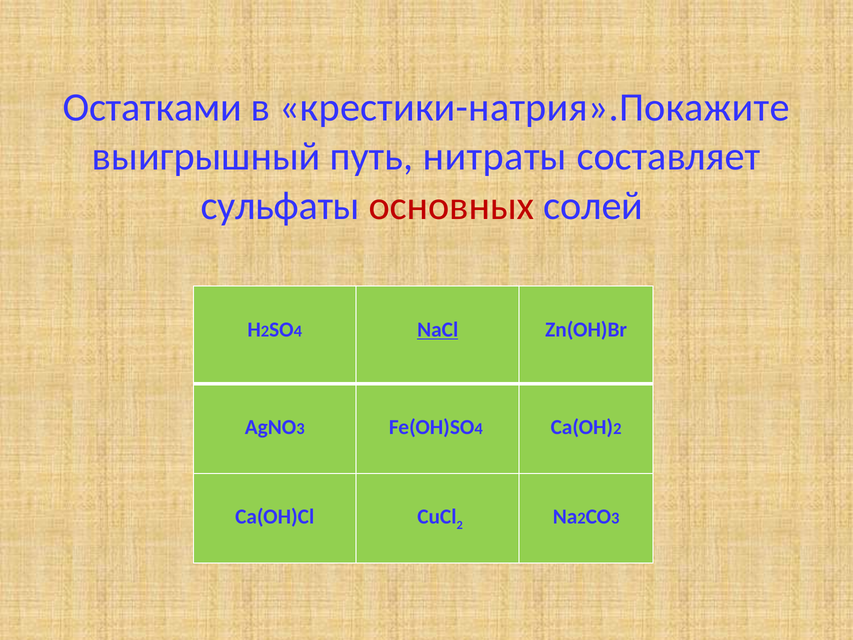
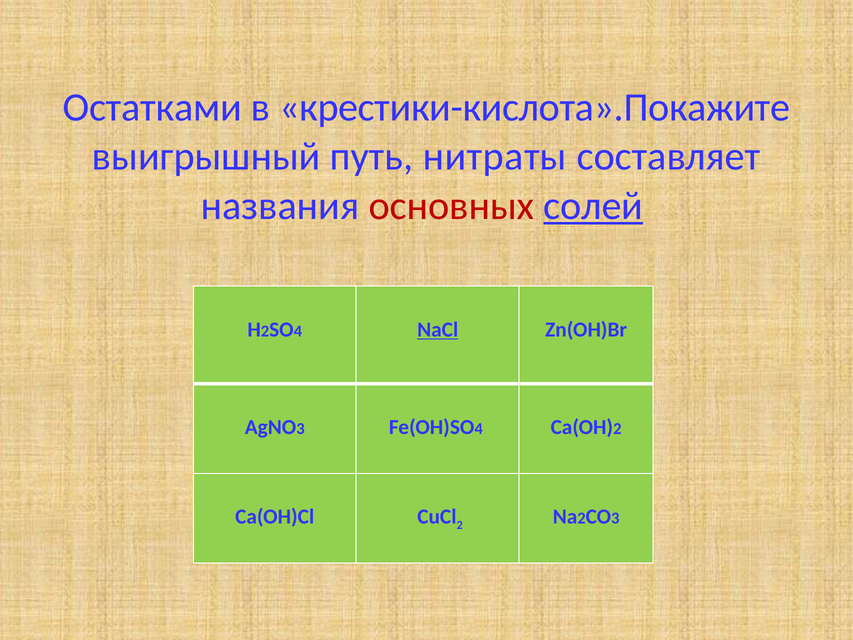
крестики-натрия».Покажите: крестики-натрия».Покажите -> крестики-кислота».Покажите (535, 108)
сульфаты: сульфаты -> названия (280, 206)
солей underline: none -> present (593, 206)
